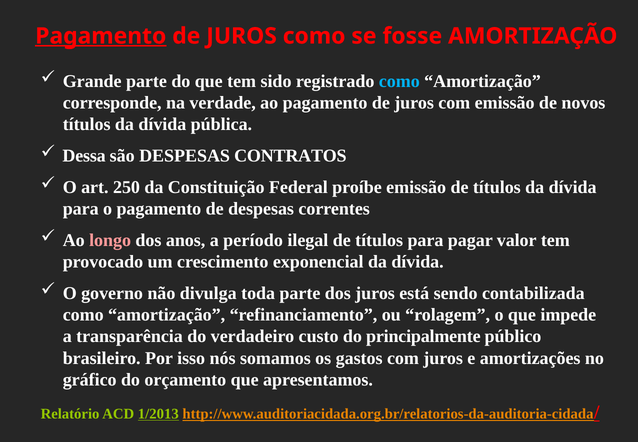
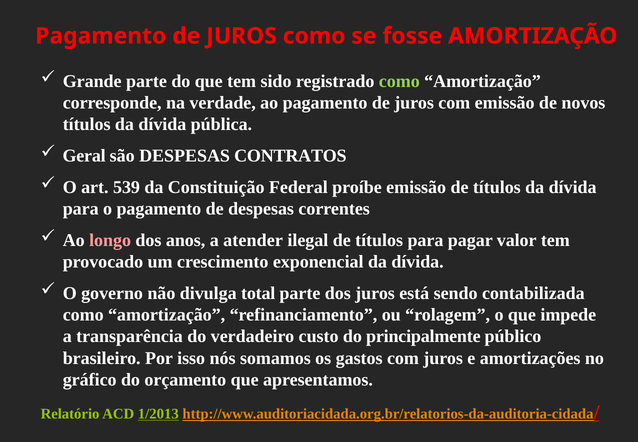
Pagamento underline: present -> none (101, 36)
como colour: light blue -> light green (399, 81)
Dessa: Dessa -> Geral (84, 156)
250: 250 -> 539 (127, 187)
período: período -> atender (253, 240)
toda: toda -> total (258, 293)
